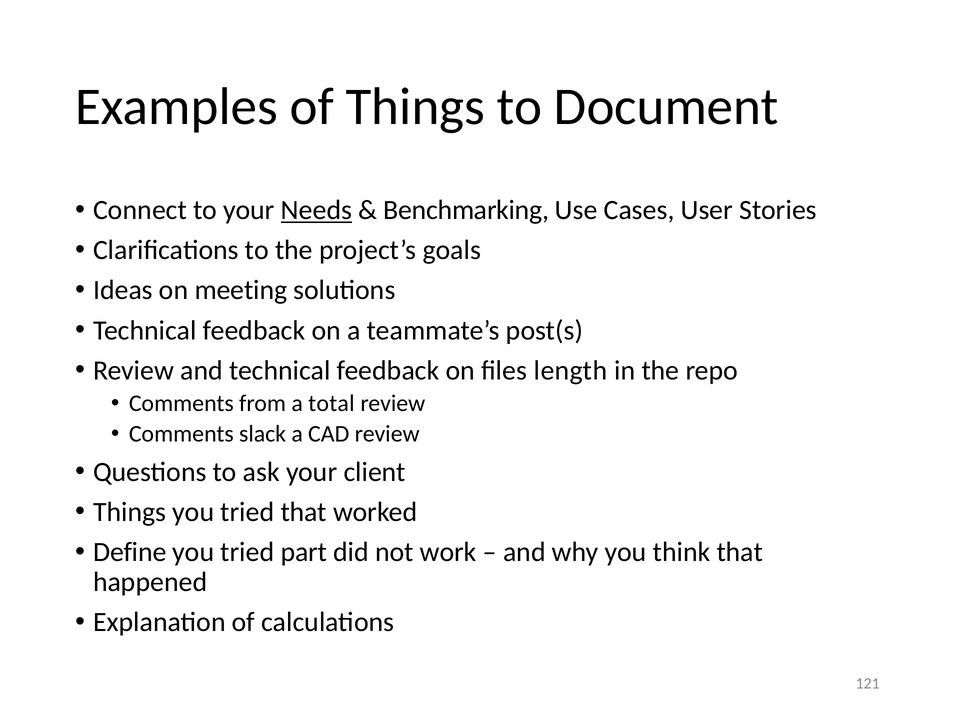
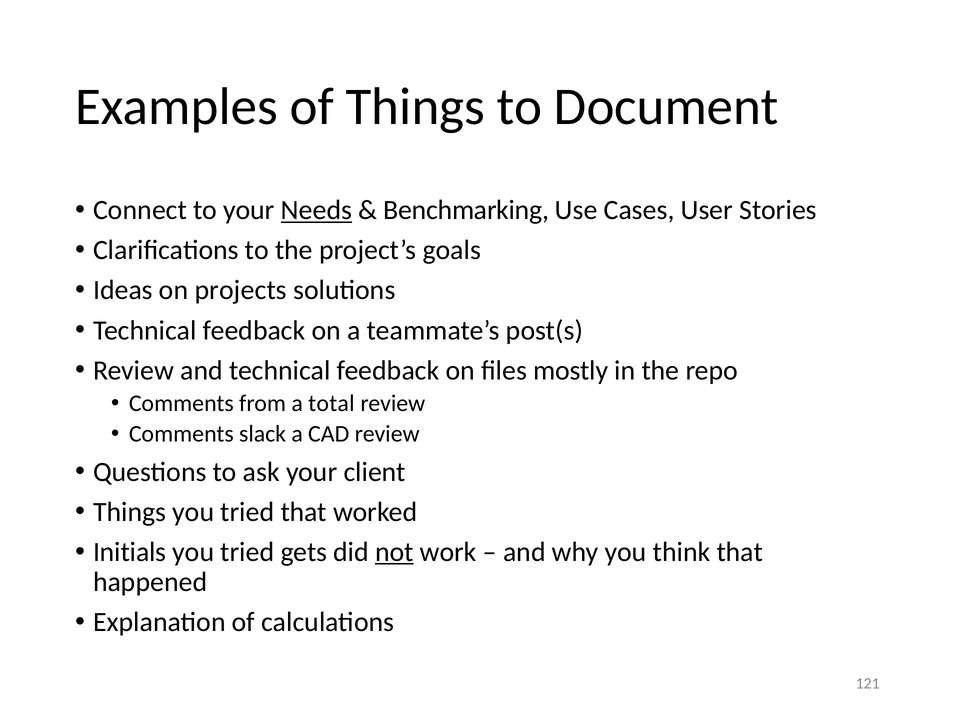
meeting: meeting -> projects (241, 290)
length: length -> mostly (571, 370)
Define: Define -> Initials (130, 552)
part: part -> gets (304, 552)
not underline: none -> present (394, 552)
